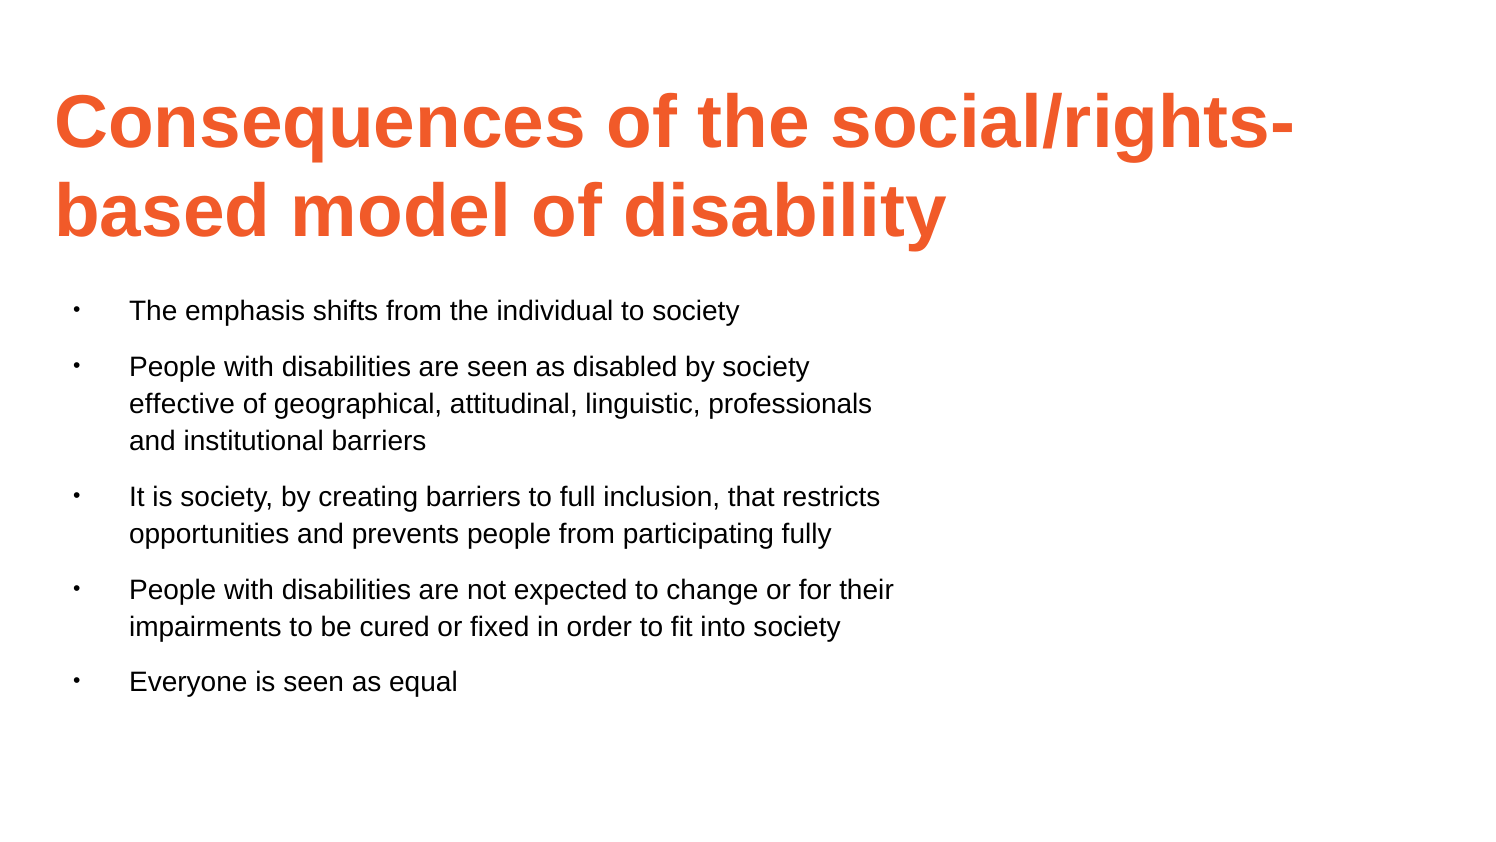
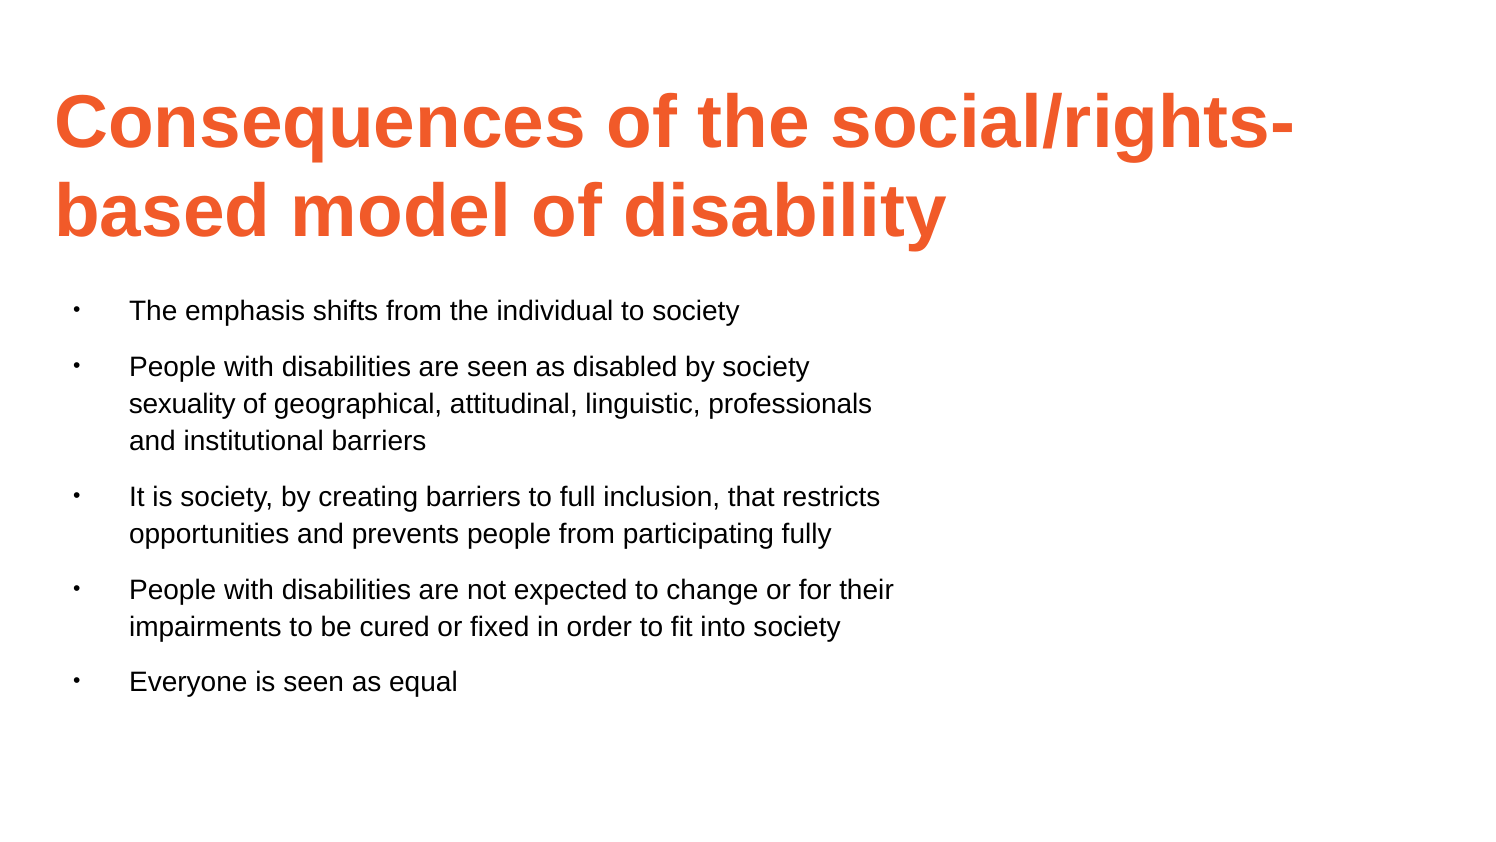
effective: effective -> sexuality (182, 404)
